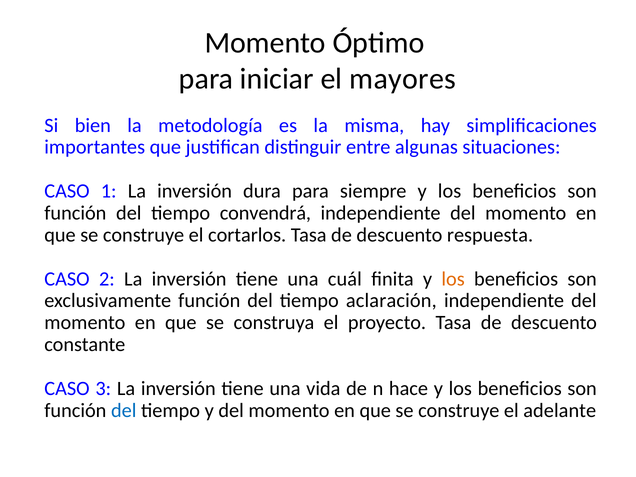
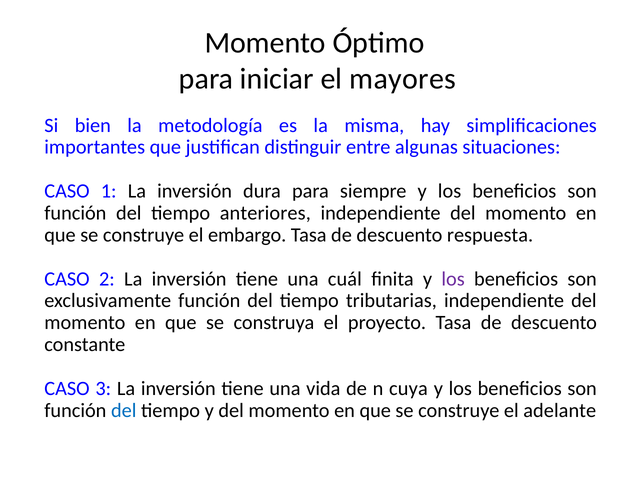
convendrá: convendrá -> anteriores (265, 213)
cortarlos: cortarlos -> embargo (247, 235)
los colour: orange -> purple (453, 279)
aclaración: aclaración -> tributarias (391, 301)
hace: hace -> cuya (408, 388)
